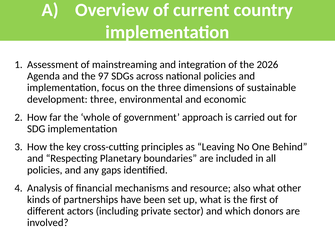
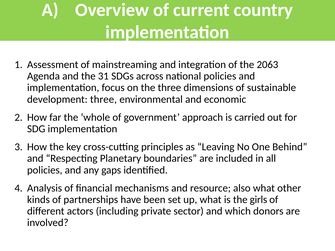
2026: 2026 -> 2063 (267, 65)
97: 97 -> 31 (103, 76)
first: first -> girls (258, 200)
